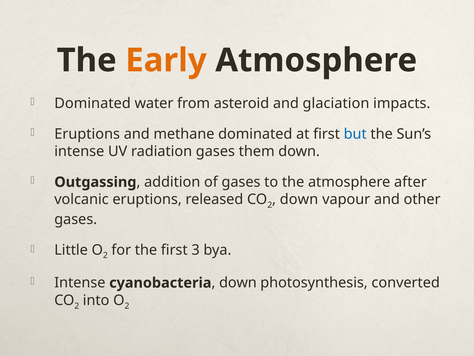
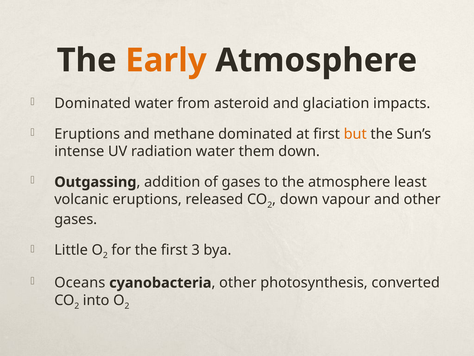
but colour: blue -> orange (355, 134)
radiation gases: gases -> water (215, 151)
after: after -> least (410, 182)
Intense: Intense -> Oceans (80, 282)
down: down -> other (238, 282)
